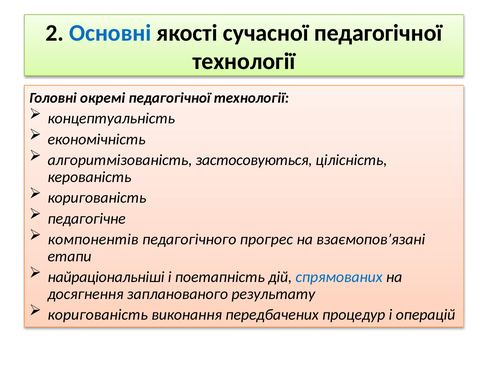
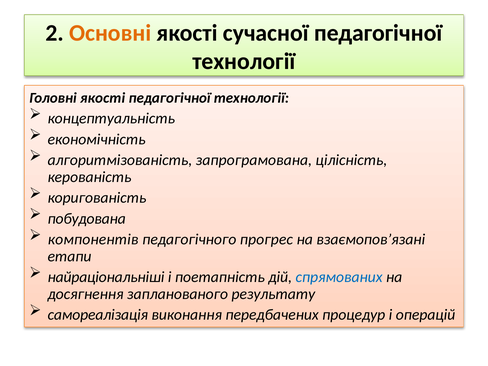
Основні colour: blue -> orange (110, 33)
Головні окремі: окремі -> якості (103, 98)
застосовуються: застосовуються -> запрограмована (254, 160)
педагогічне: педагогічне -> побудована (87, 219)
коригованість: коригованість -> самореалізація (98, 315)
